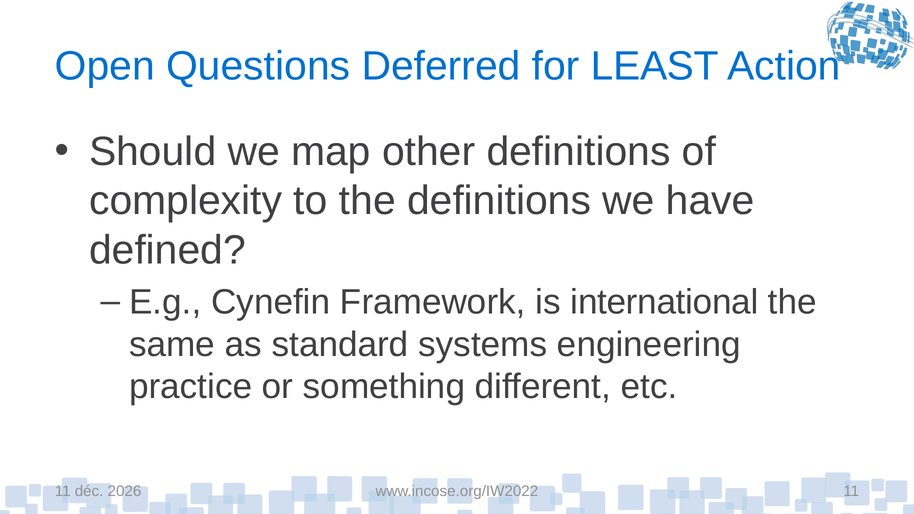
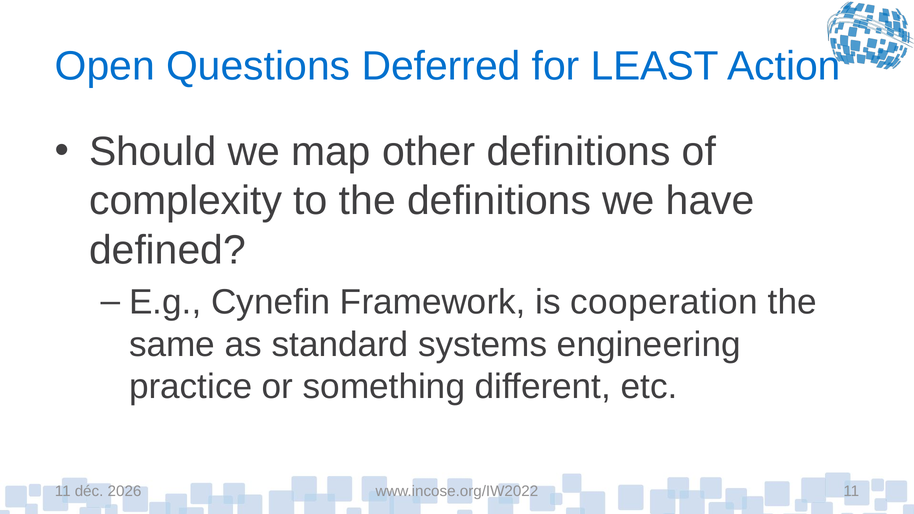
international: international -> cooperation (664, 302)
